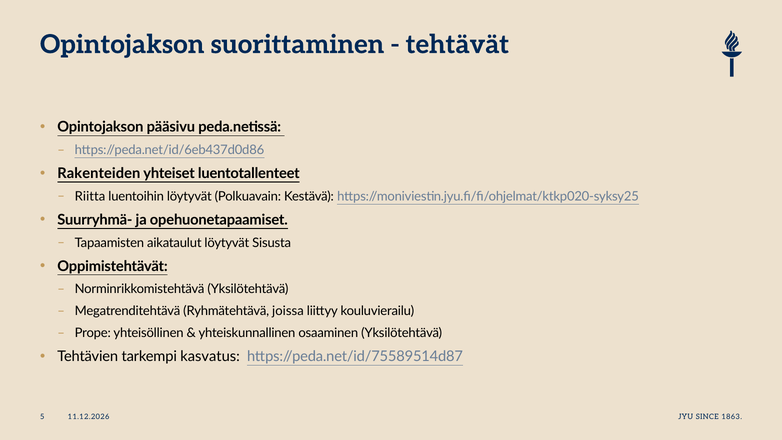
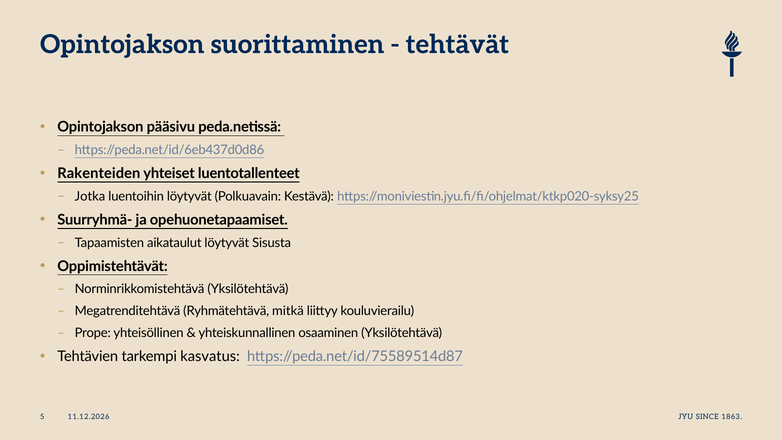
Riitta: Riitta -> Jotka (90, 196)
joissa: joissa -> mitkä (288, 311)
